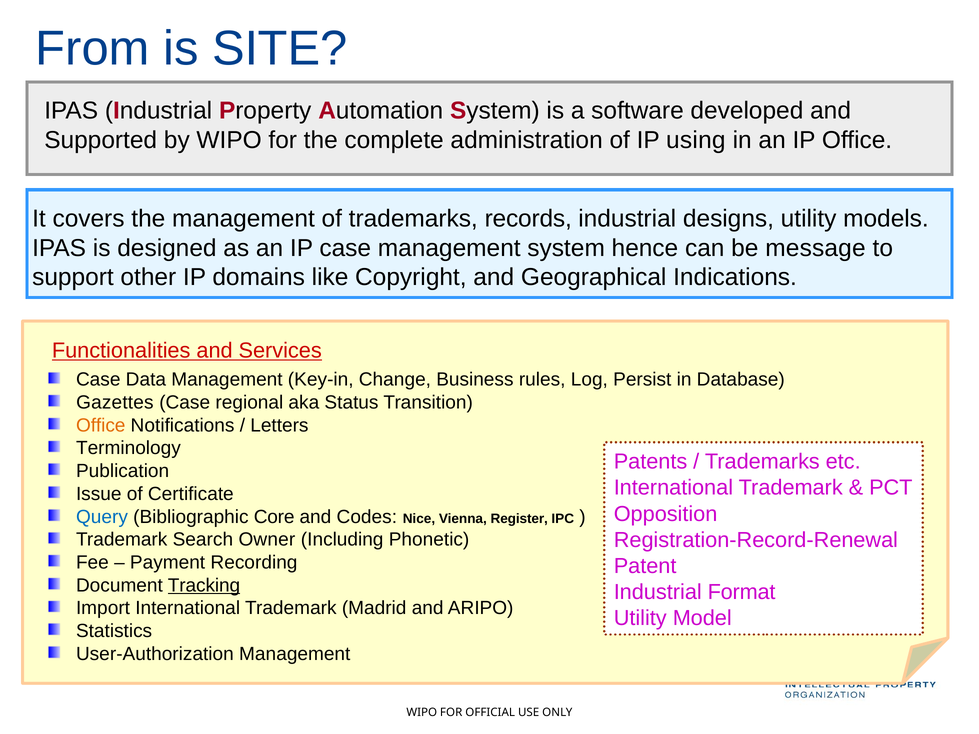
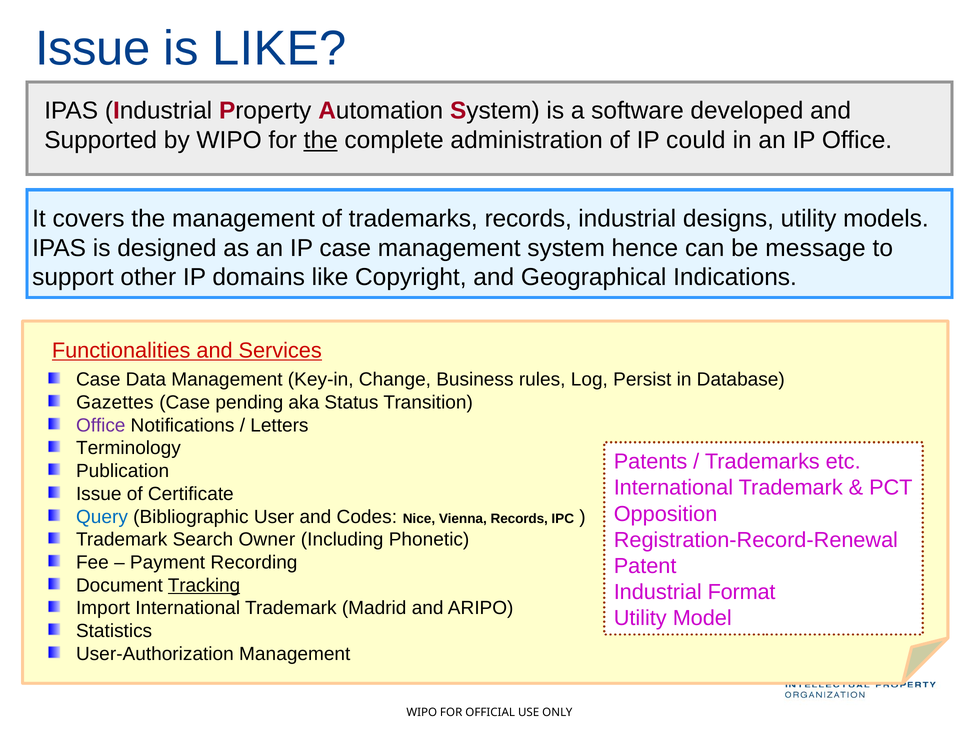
From: From -> Issue (93, 49)
is SITE: SITE -> LIKE (279, 49)
the underline: none -> present (321, 140)
using: using -> could (696, 140)
regional: regional -> pending (249, 403)
Office colour: orange -> purple (101, 425)
Core: Core -> User (274, 517)
Vienna Register: Register -> Records (519, 519)
